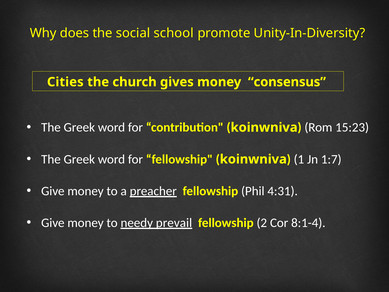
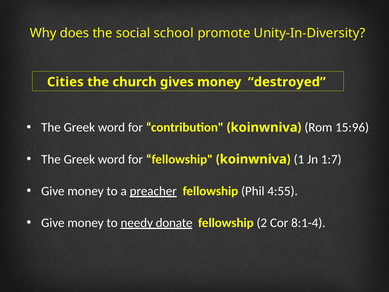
consensus: consensus -> destroyed (287, 82)
15:23: 15:23 -> 15:96 (352, 127)
4:31: 4:31 -> 4:55 (283, 191)
prevail: prevail -> donate (174, 223)
